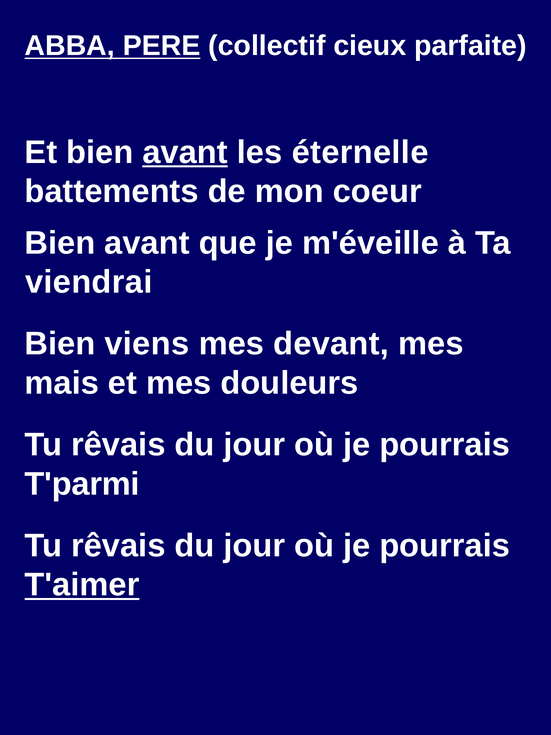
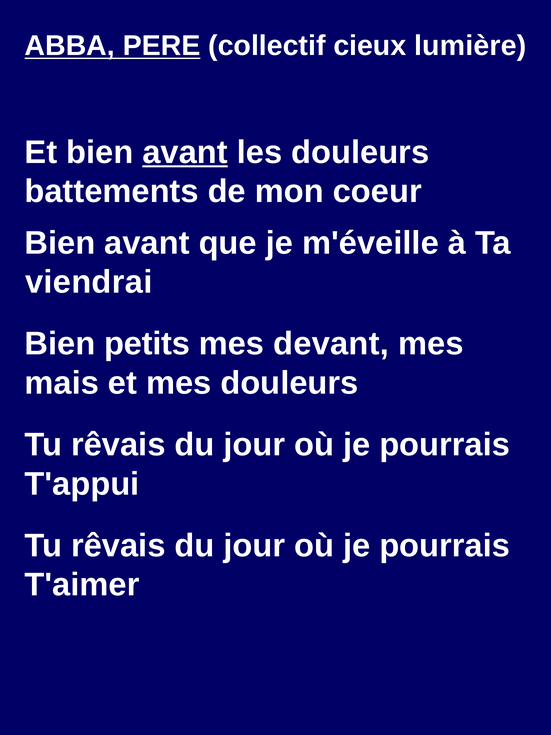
parfaite: parfaite -> lumière (470, 46)
les éternelle: éternelle -> douleurs (360, 152)
viens: viens -> petits (147, 344)
T'parmi: T'parmi -> T'appui (82, 484)
T'aimer underline: present -> none (82, 585)
